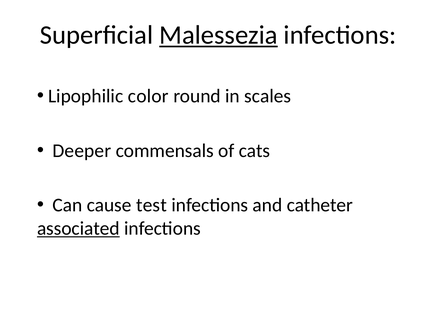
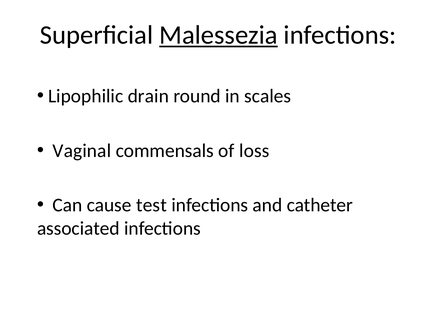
color: color -> drain (148, 96)
Deeper: Deeper -> Vaginal (82, 151)
cats: cats -> loss (254, 151)
associated underline: present -> none (78, 228)
